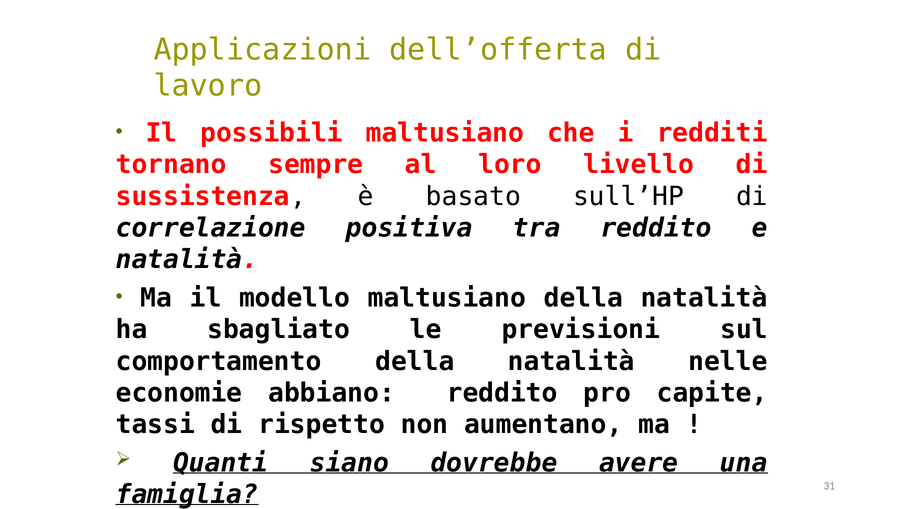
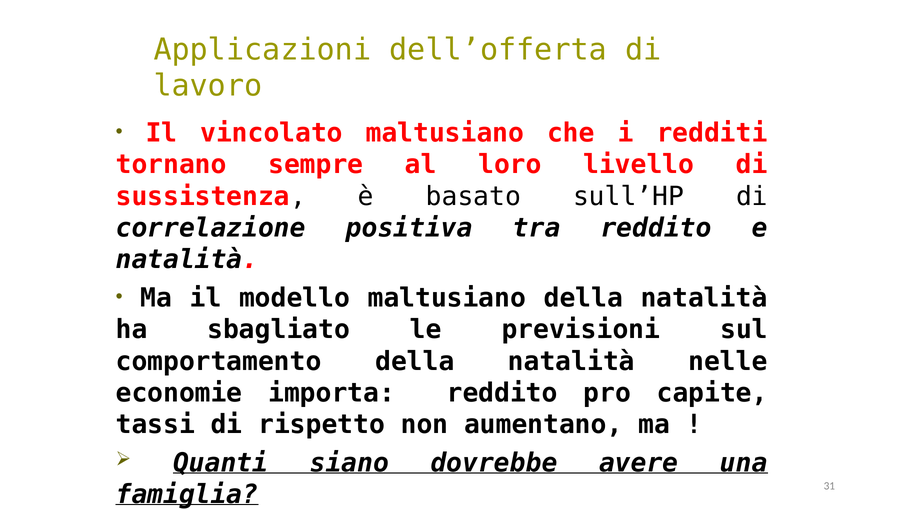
possibili: possibili -> vincolato (272, 133)
abbiano: abbiano -> importa (332, 393)
